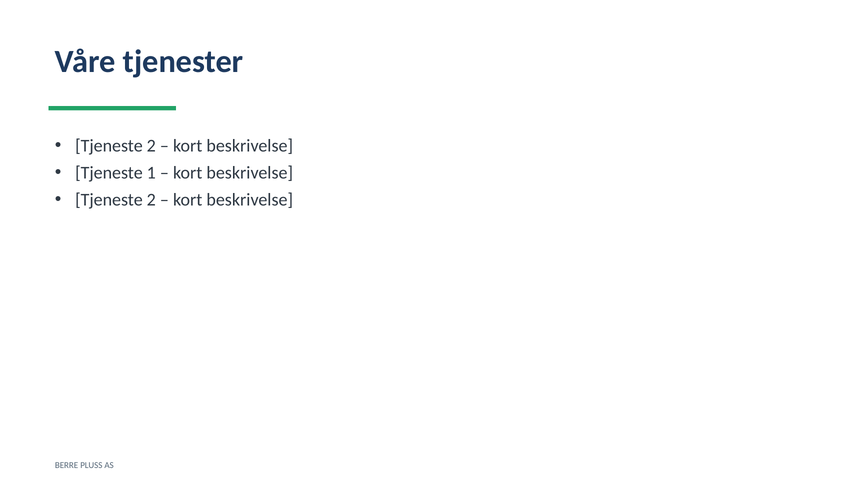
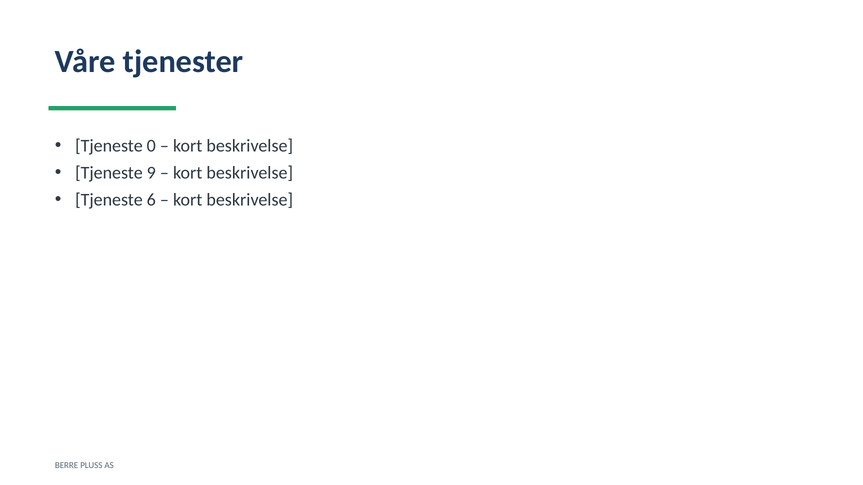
2: 2 -> 0 (151, 146)
1: 1 -> 9 (151, 173)
2: 2 -> 6 (151, 200)
